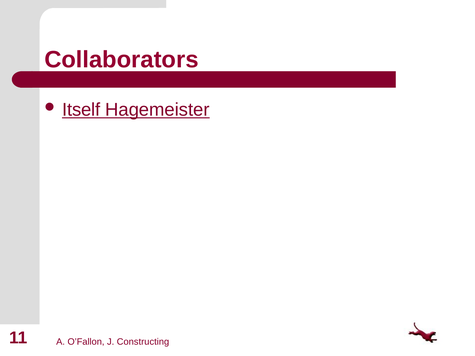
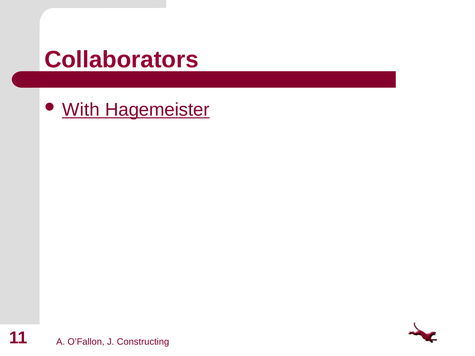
Itself: Itself -> With (81, 110)
